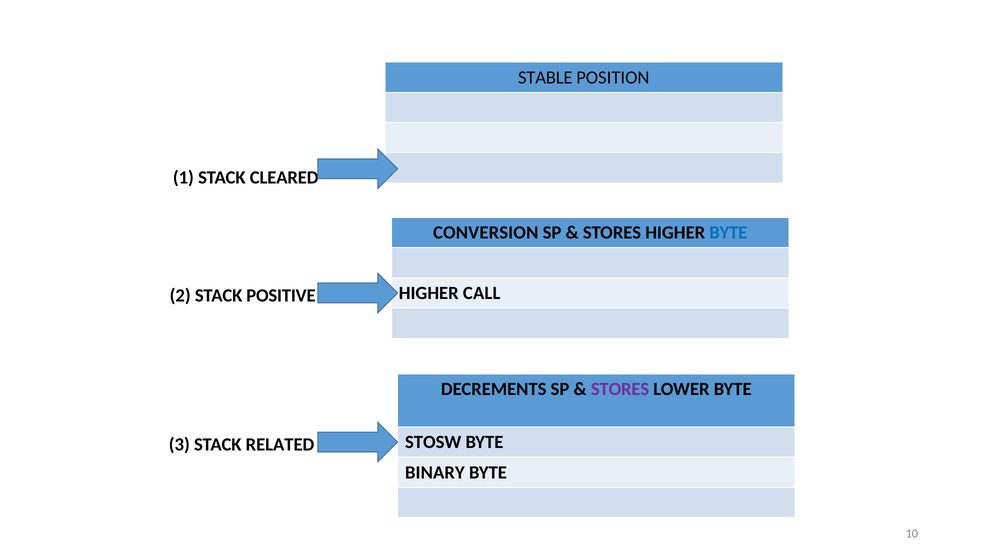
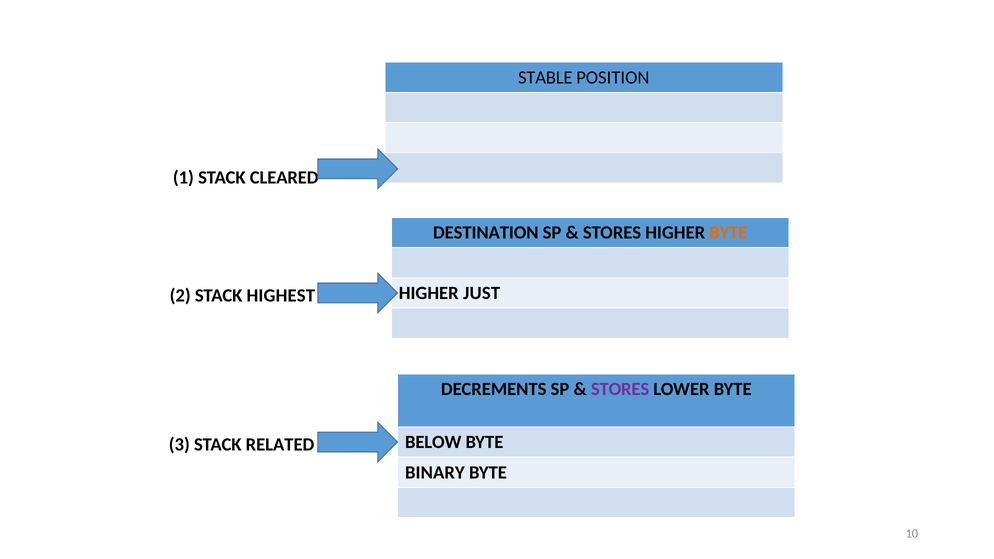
CONVERSION: CONVERSION -> DESTINATION (486, 233)
BYTE colour: blue -> orange (728, 233)
CALL: CALL -> JUST (482, 293)
POSITIVE: POSITIVE -> HIGHEST (281, 296)
STOSW: STOSW -> BELOW (433, 442)
